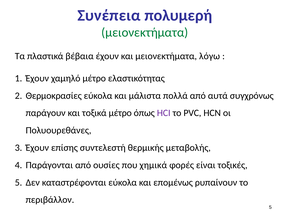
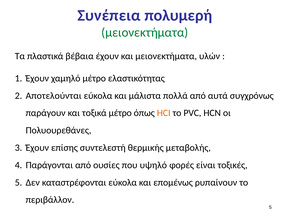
λόγω: λόγω -> υλών (210, 56)
Θερμοκρασίες: Θερμοκρασίες -> Αποτελούνται (54, 96)
HCI colour: purple -> orange (164, 113)
χημικά: χημικά -> υψηλό (153, 165)
